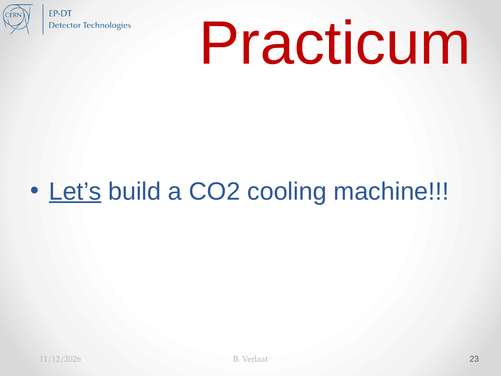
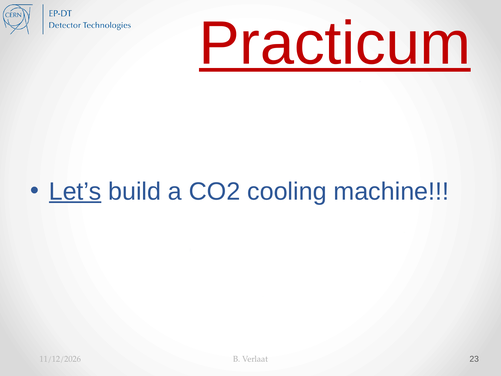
Practicum underline: none -> present (335, 44)
